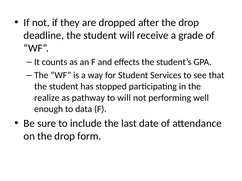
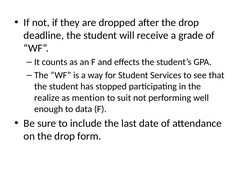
pathway: pathway -> mention (88, 98)
to will: will -> suit (124, 98)
